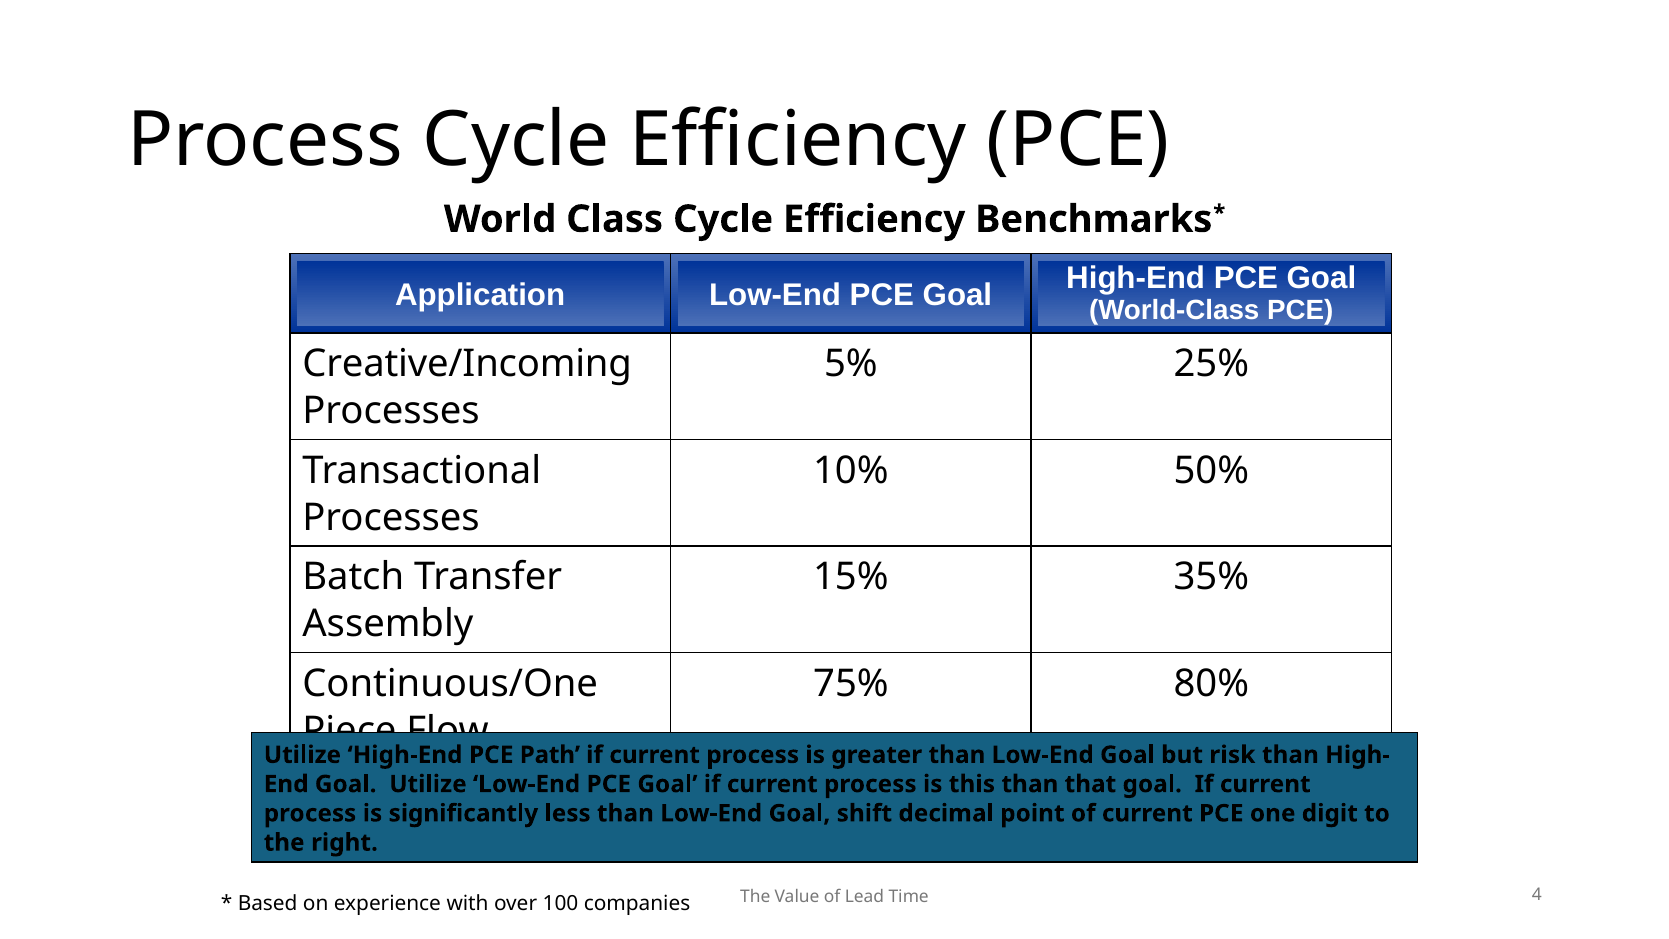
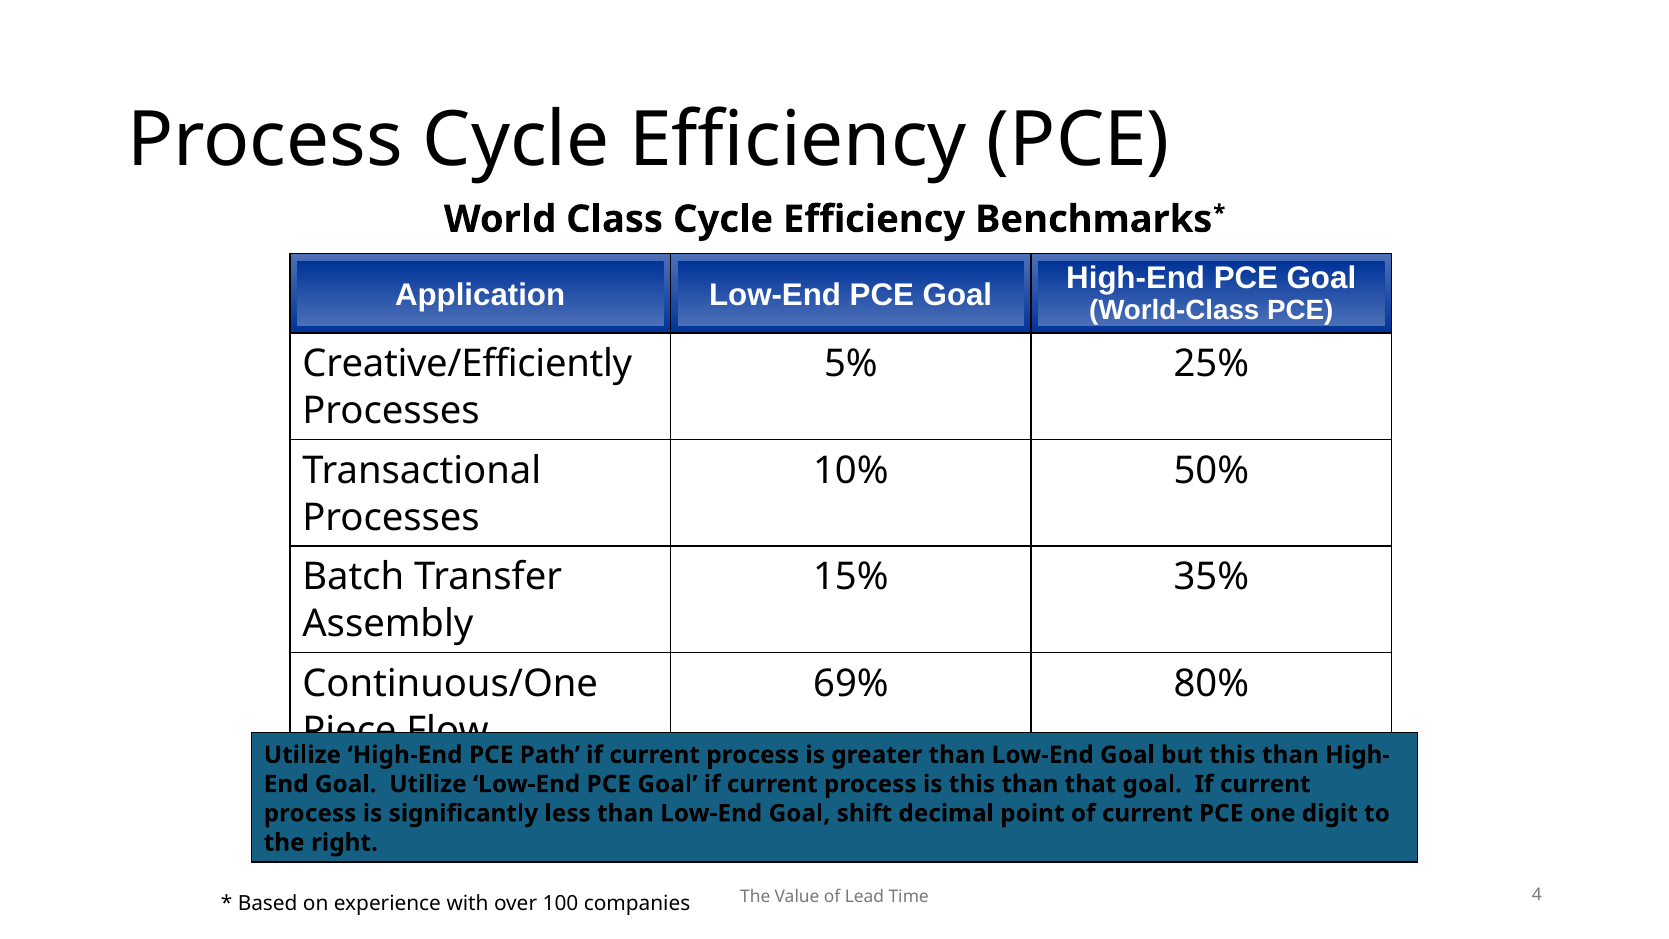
Creative/Incoming: Creative/Incoming -> Creative/Efficiently (467, 364)
75%: 75% -> 69% (851, 683)
but risk: risk -> this (1232, 755)
